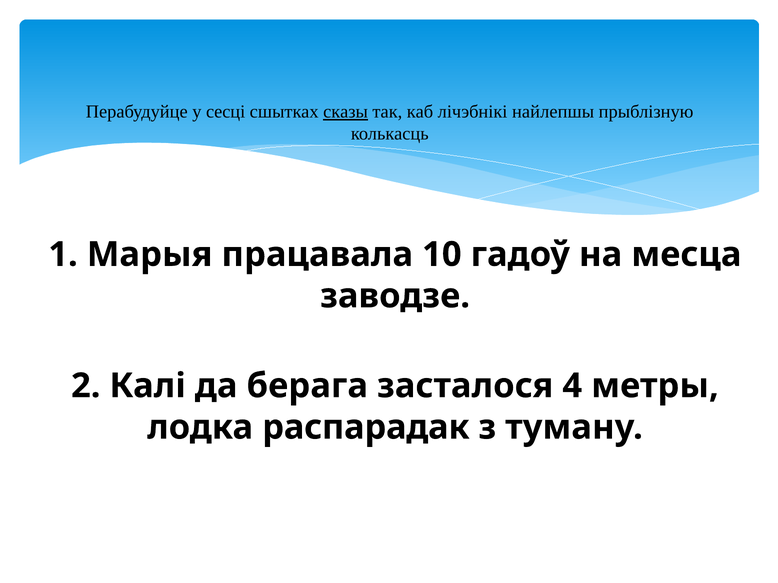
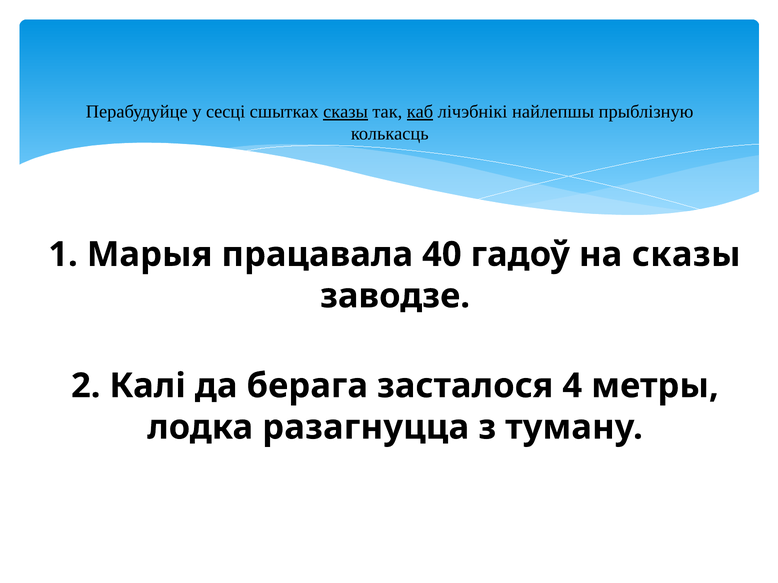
каб underline: none -> present (420, 112)
10: 10 -> 40 (442, 255)
на месца: месца -> сказы (686, 255)
распарадак: распарадак -> разагнуцца (366, 428)
